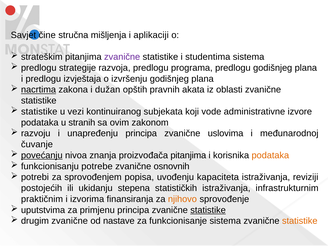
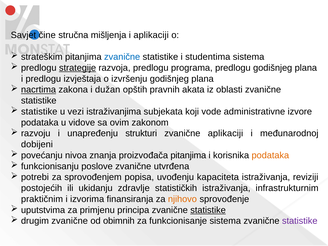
zvanične colour: purple -> blue (122, 57)
strategije underline: none -> present (78, 68)
kontinuiranog: kontinuiranog -> istraživanjima (114, 112)
stranih: stranih -> vidove (82, 123)
unapređenju principa: principa -> strukturi (141, 133)
zvanične uslovima: uslovima -> aplikaciji (225, 133)
čuvanje: čuvanje -> dobijeni (37, 144)
povećanju underline: present -> none (42, 155)
potrebe: potrebe -> poslove (97, 166)
osnovnih: osnovnih -> utvrđena (172, 166)
stepena: stepena -> zdravlje (134, 188)
nastave: nastave -> obimnih (119, 221)
statistike colour: orange -> purple (300, 221)
